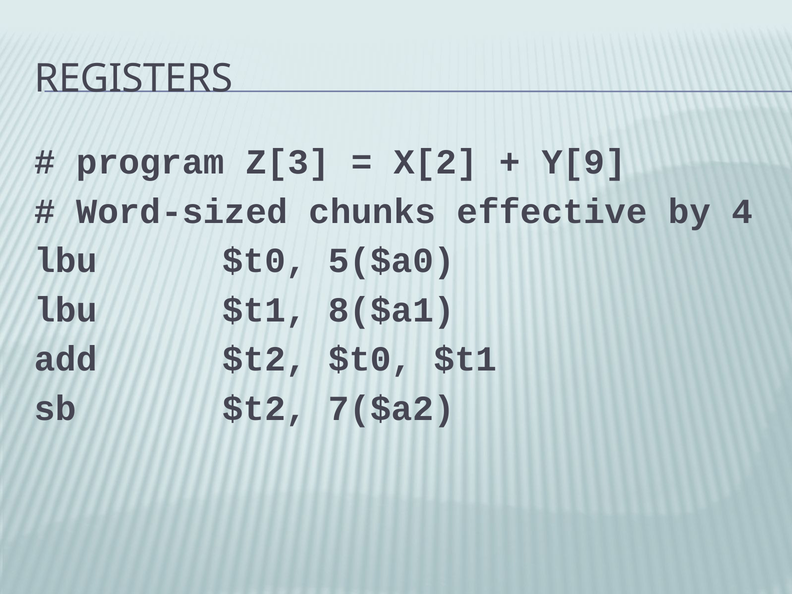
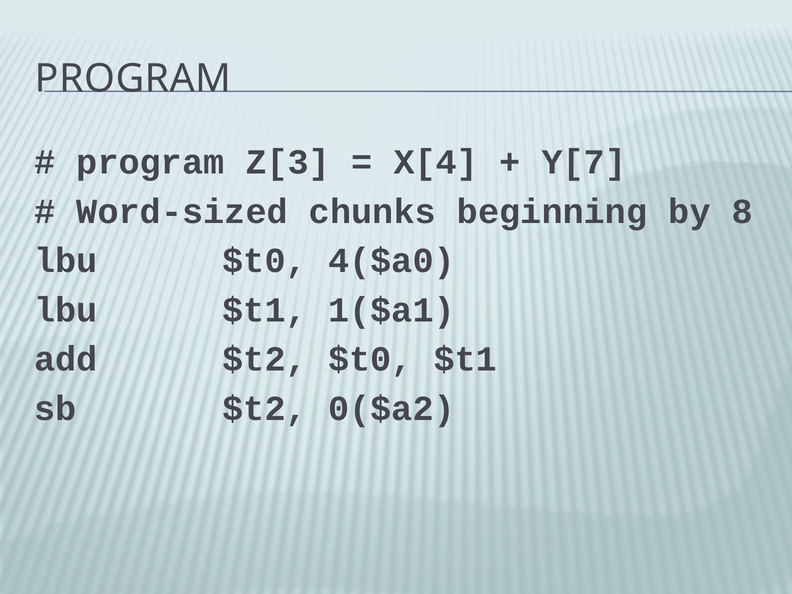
REGISTERS: REGISTERS -> PROGRAM (133, 79)
X[2: X[2 -> X[4 (436, 162)
Y[9: Y[9 -> Y[7 (584, 162)
effective: effective -> beginning (552, 211)
4: 4 -> 8 (742, 211)
5($a0: 5($a0 -> 4($a0 (391, 261)
8($a1: 8($a1 -> 1($a1 (391, 310)
7($a2: 7($a2 -> 0($a2 (391, 409)
